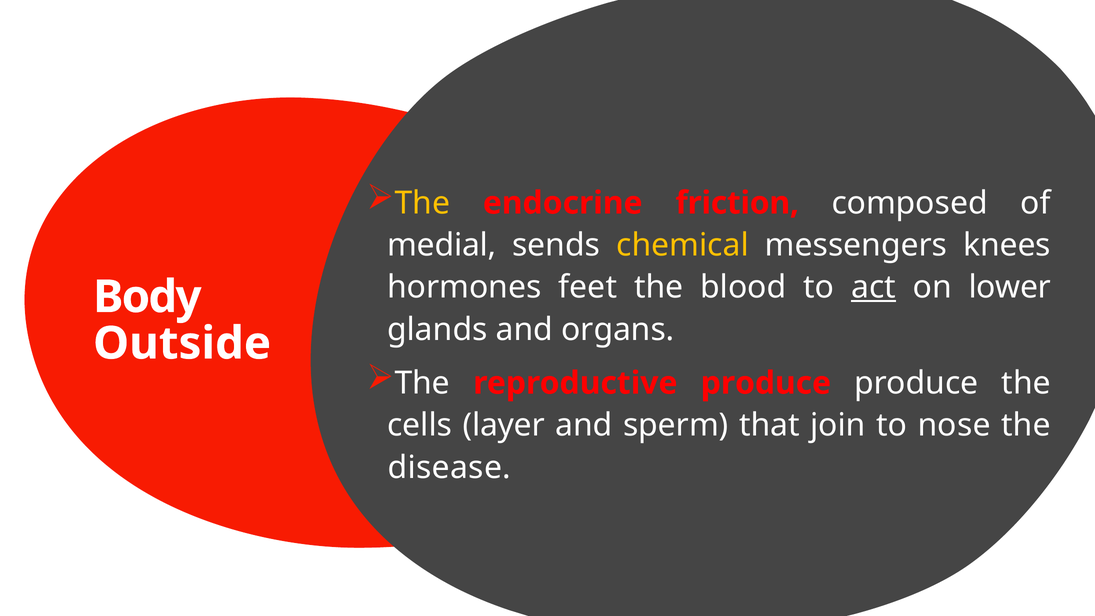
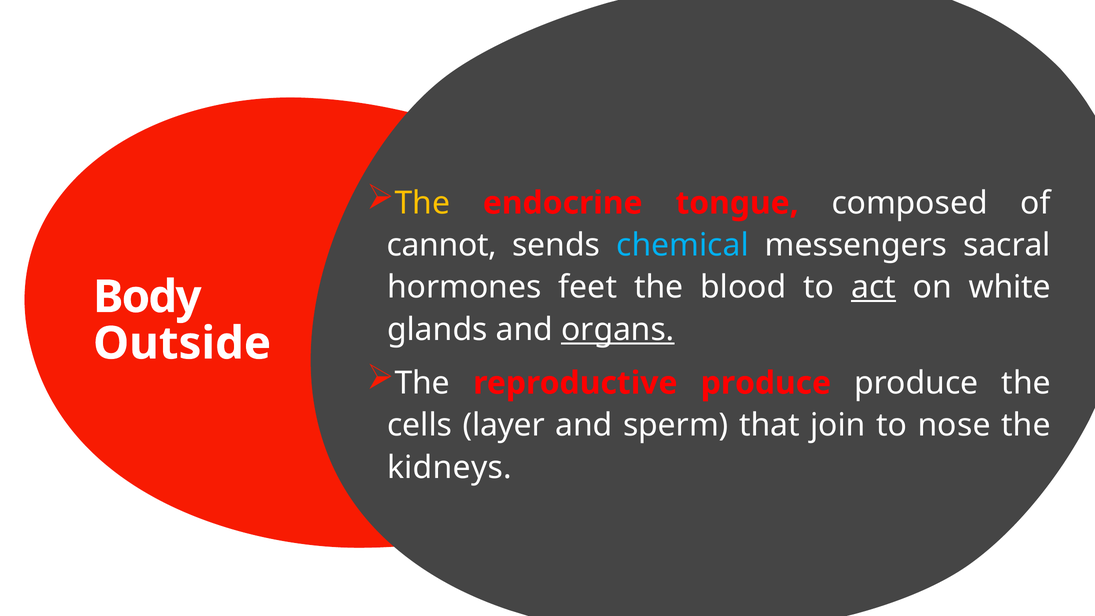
friction: friction -> tongue (737, 203)
medial: medial -> cannot (442, 245)
chemical colour: yellow -> light blue (683, 245)
knees: knees -> sacral (1007, 245)
lower: lower -> white (1010, 287)
organs underline: none -> present (618, 330)
disease: disease -> kidneys (449, 467)
